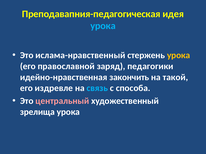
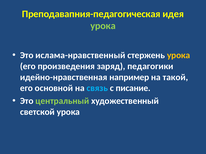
урока colour: light blue -> light green (103, 26)
православной: православной -> произведения (66, 66)
закончить: закончить -> например (129, 77)
издревле: издревле -> основной (54, 88)
способа: способа -> писание (133, 88)
центральный colour: pink -> light green (62, 101)
зрелища: зрелища -> светской (37, 112)
